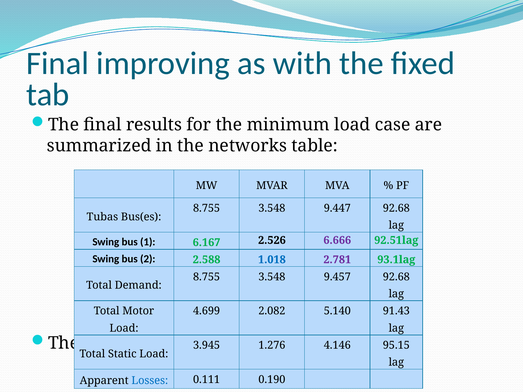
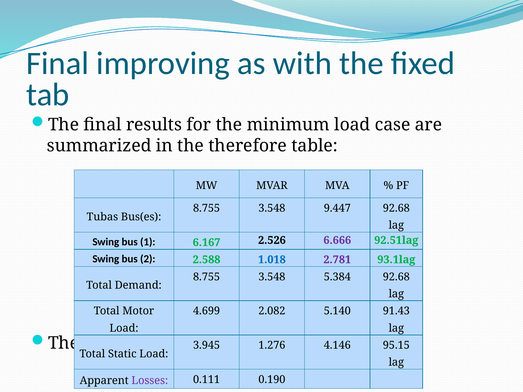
networks: networks -> therefore (248, 146)
9.457: 9.457 -> 5.384 (337, 277)
Losses colour: blue -> purple (150, 381)
